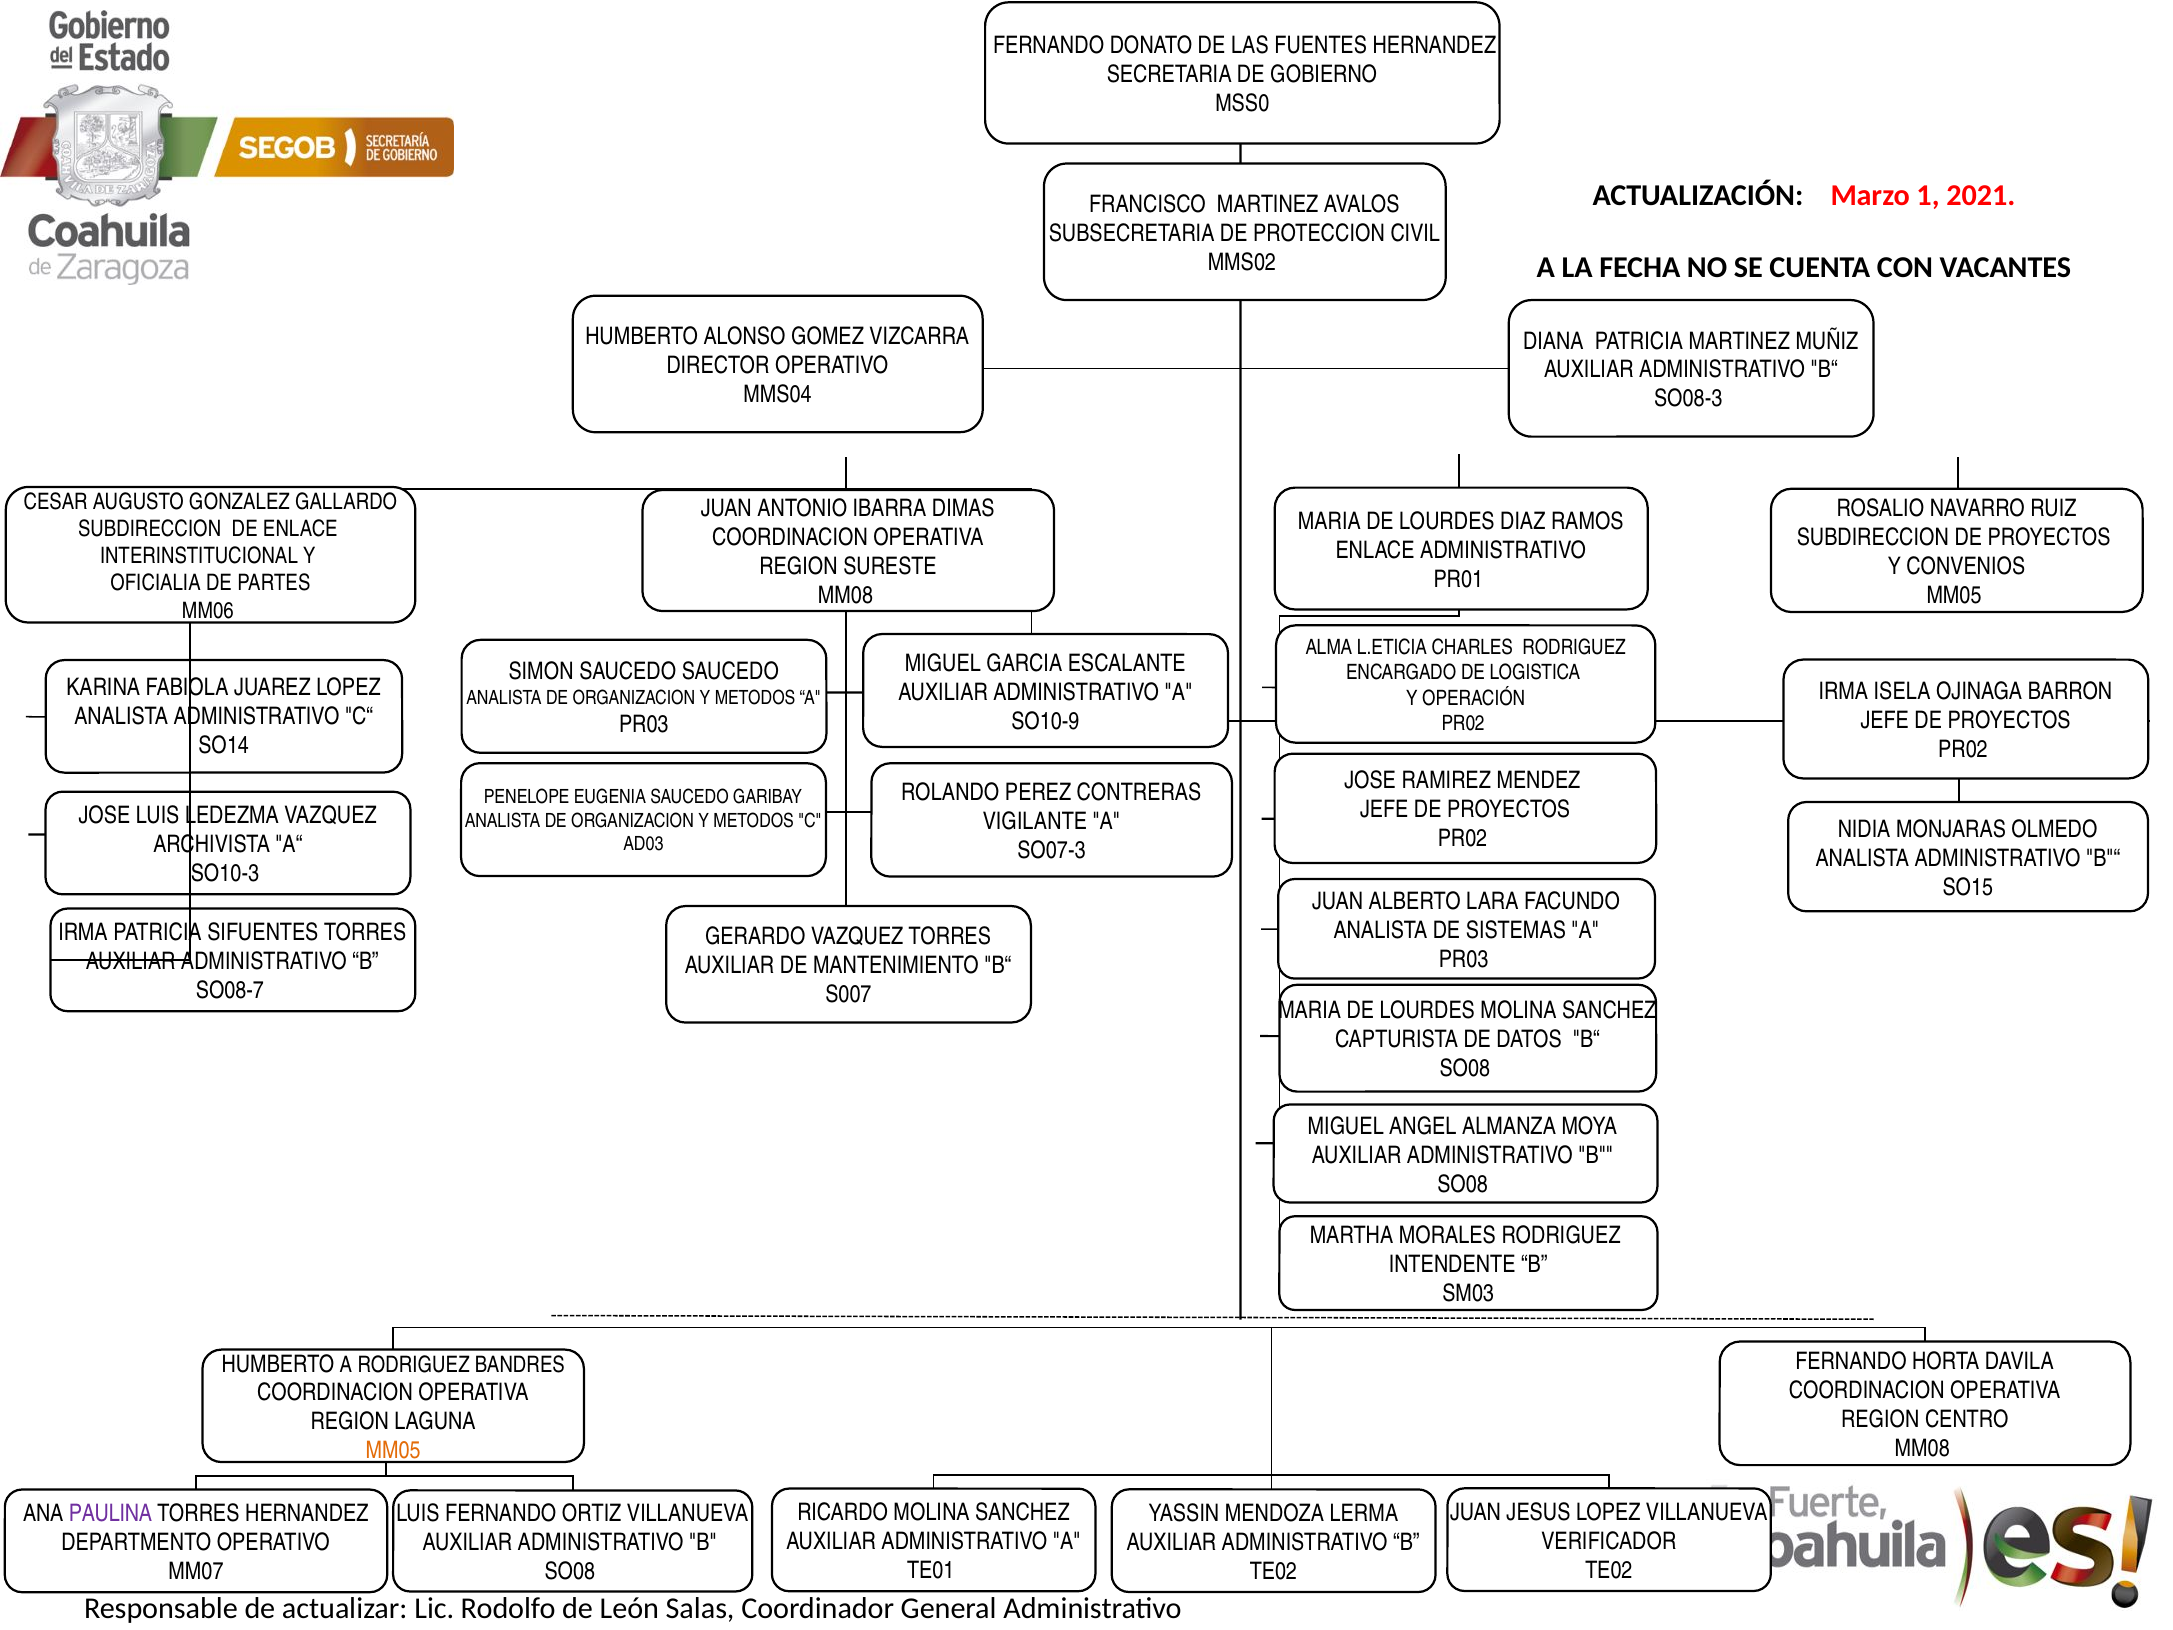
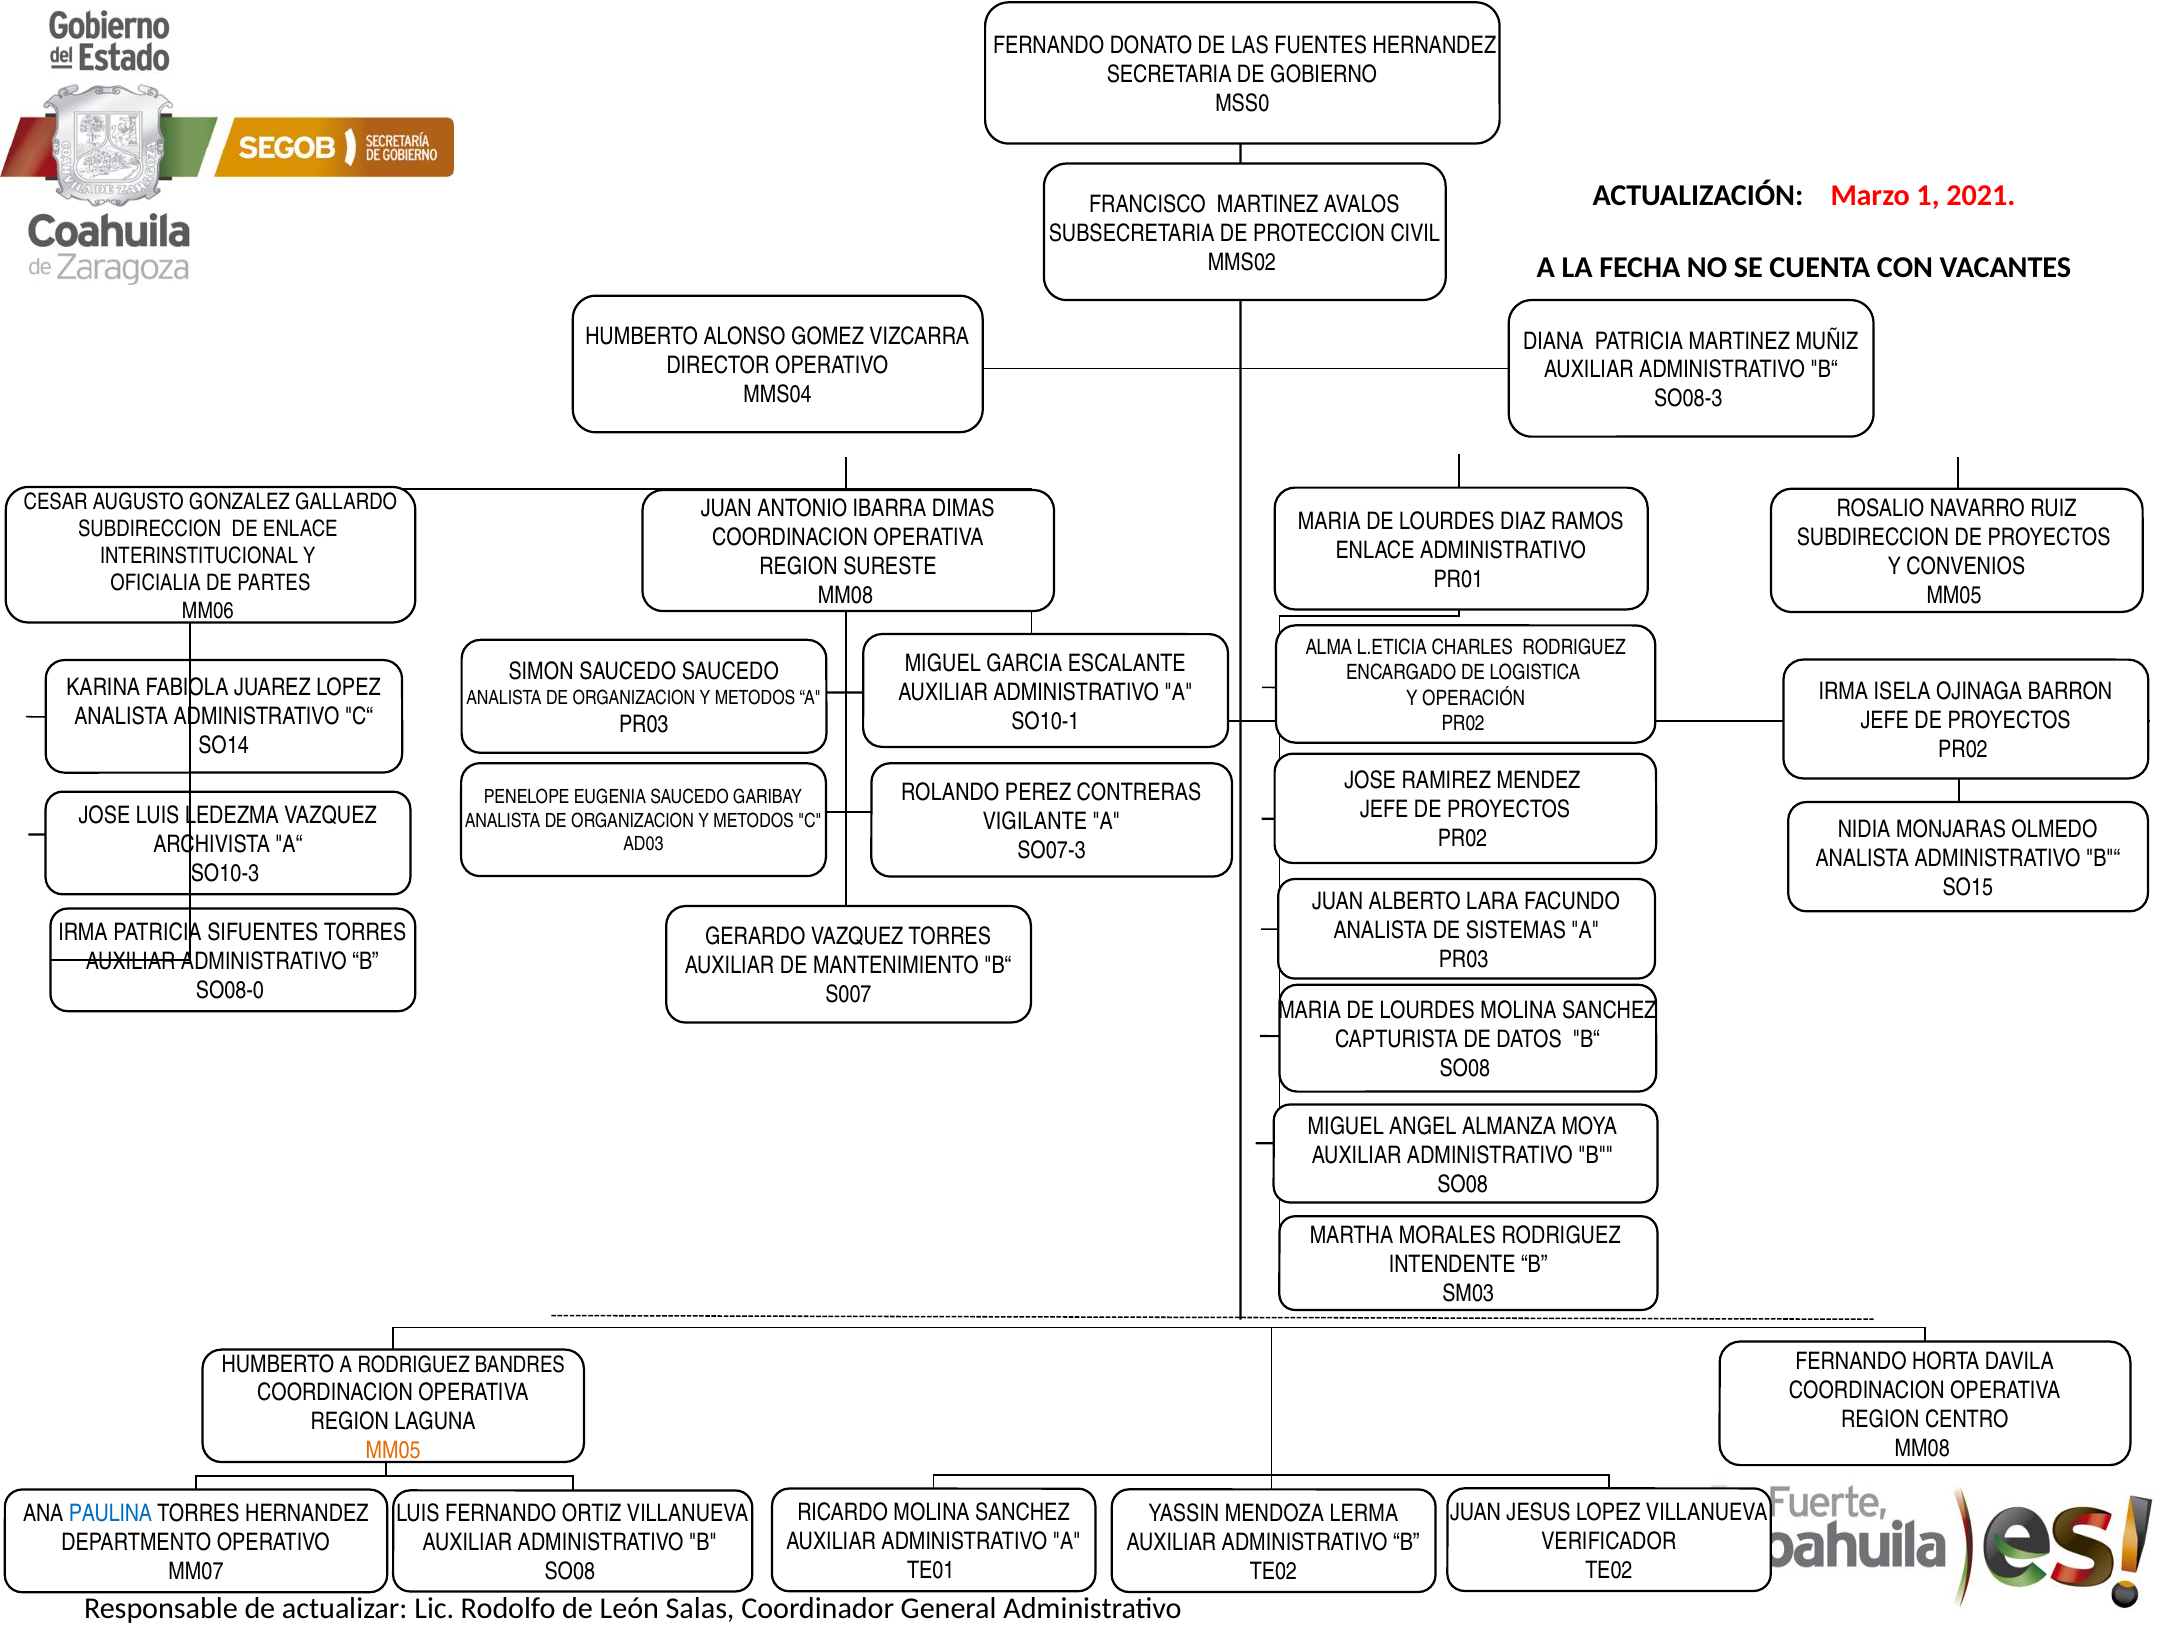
SO10-9: SO10-9 -> SO10-1 (1045, 721)
SO08-7: SO08-7 -> SO08-0 (230, 990)
PAULINA colour: purple -> blue (110, 1513)
